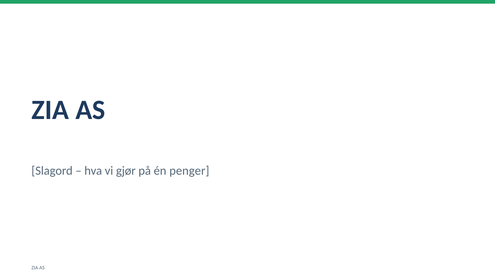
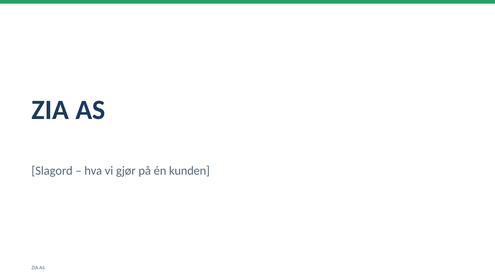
penger: penger -> kunden (189, 170)
